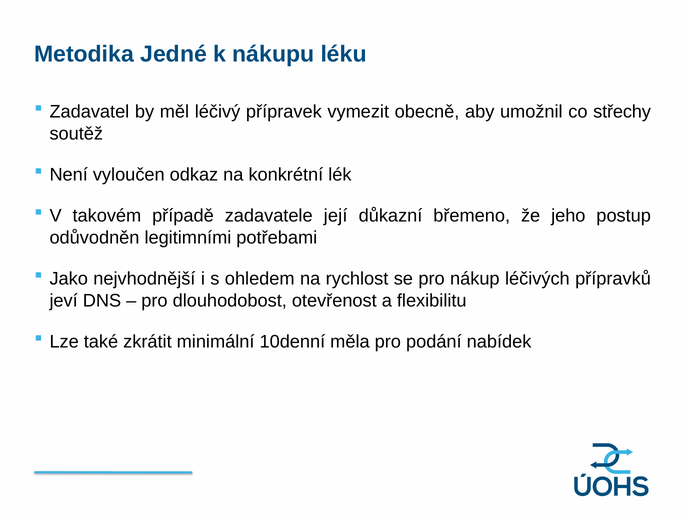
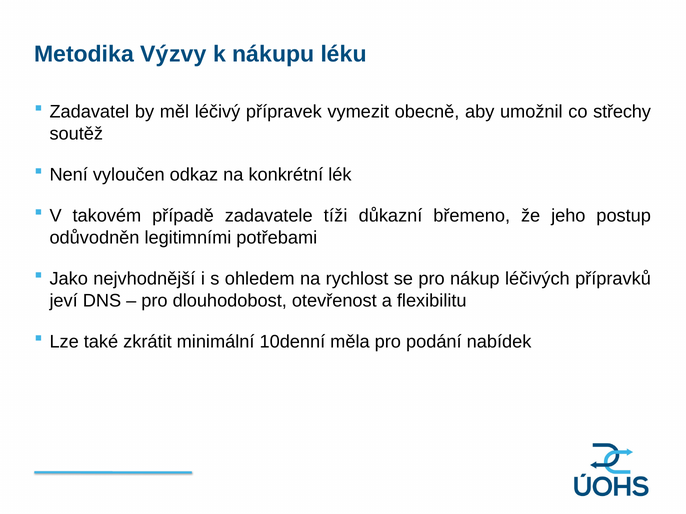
Jedné: Jedné -> Výzvy (174, 54)
její: její -> tíži (336, 216)
